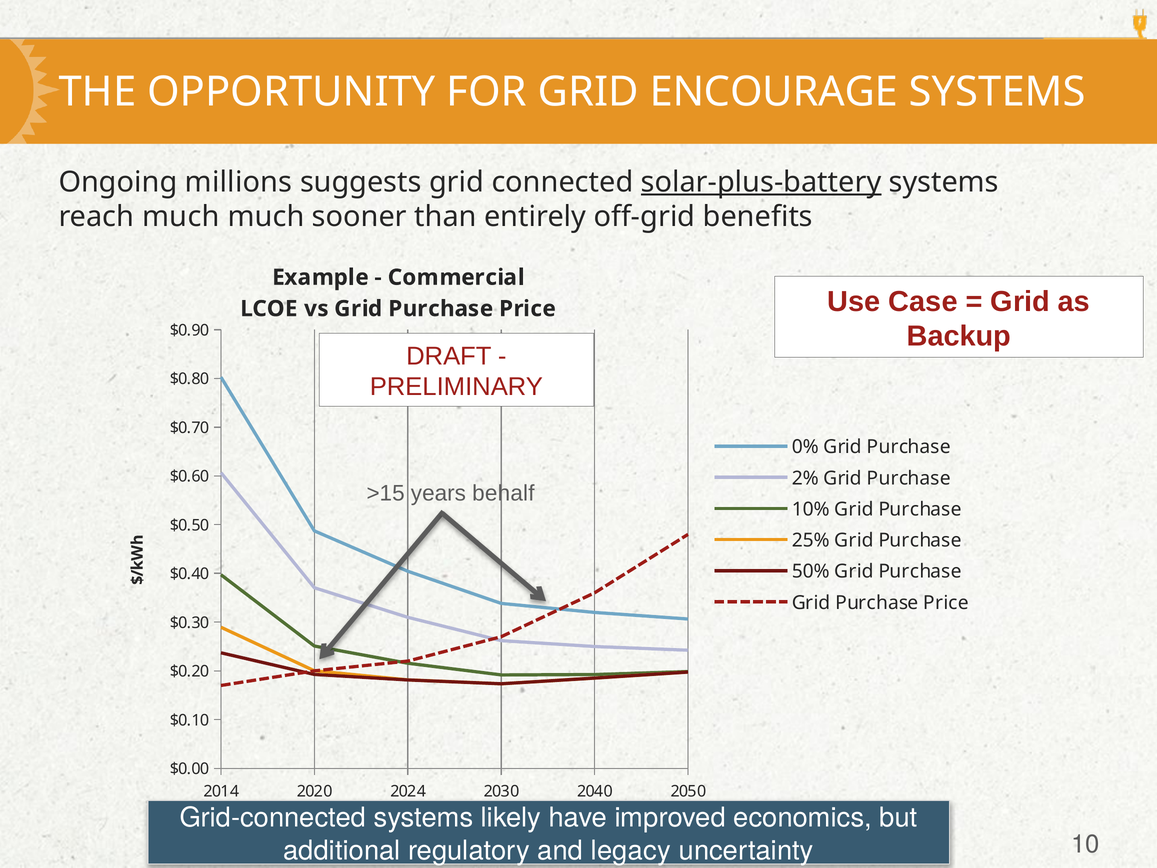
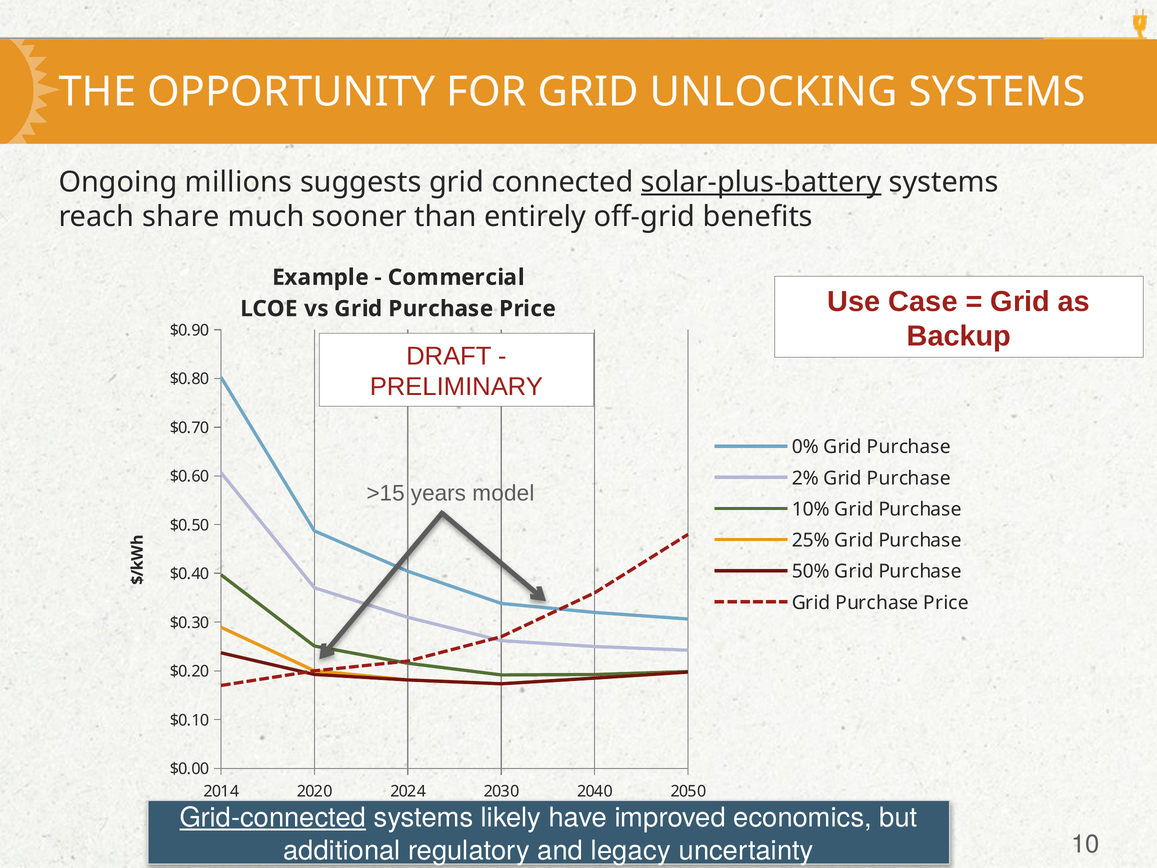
ENCOURAGE: ENCOURAGE -> UNLOCKING (774, 92)
reach much: much -> share (181, 217)
behalf: behalf -> model (503, 493)
Grid-connected underline: none -> present (273, 818)
